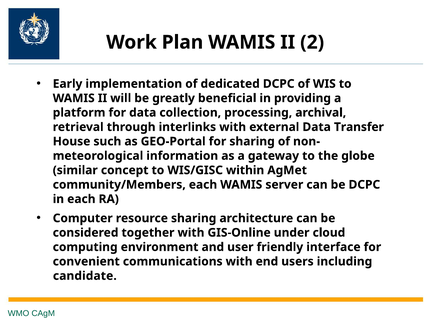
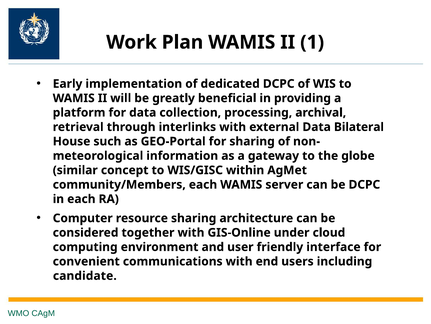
2: 2 -> 1 (312, 42)
Transfer: Transfer -> Bilateral (359, 127)
